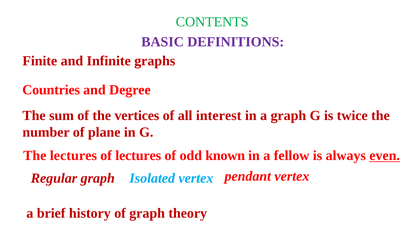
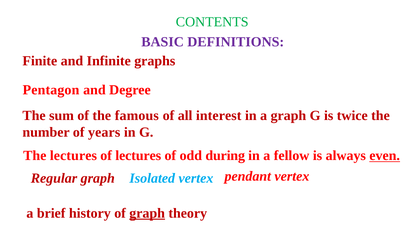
Countries: Countries -> Pentagon (51, 90)
vertices: vertices -> famous (137, 116)
plane: plane -> years (104, 132)
known: known -> during (225, 156)
graph underline: none -> present (147, 213)
